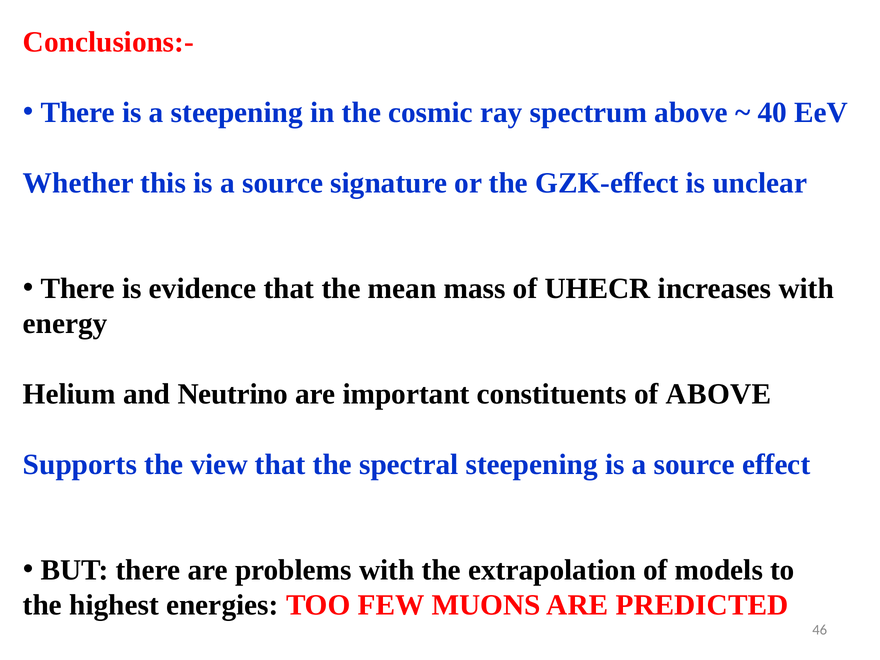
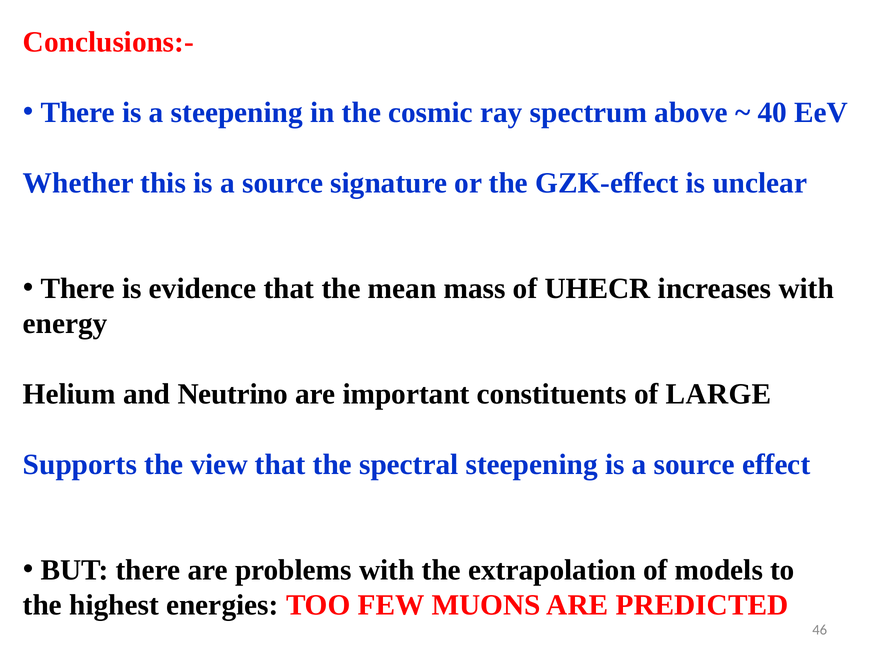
of ABOVE: ABOVE -> LARGE (719, 394)
